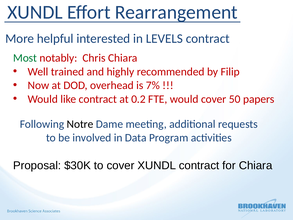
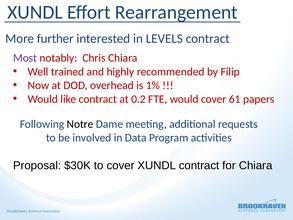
helpful: helpful -> further (55, 39)
Most colour: green -> purple (25, 58)
7%: 7% -> 1% (153, 85)
50: 50 -> 61 (235, 99)
